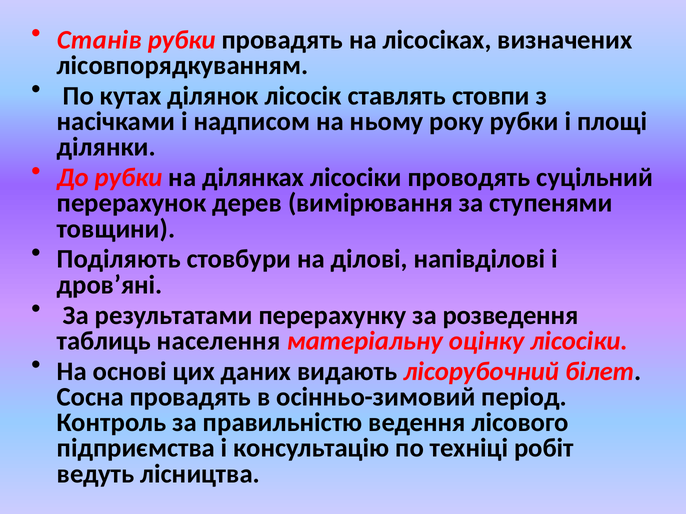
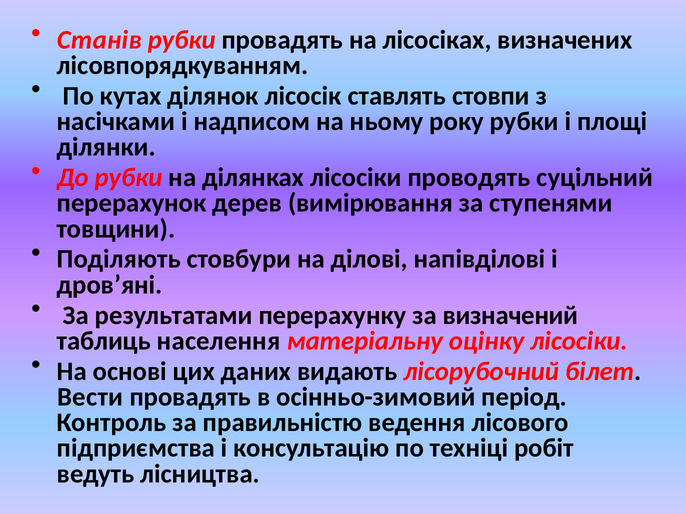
розведення: розведення -> визначений (511, 316)
Сосна: Сосна -> Вести (90, 397)
